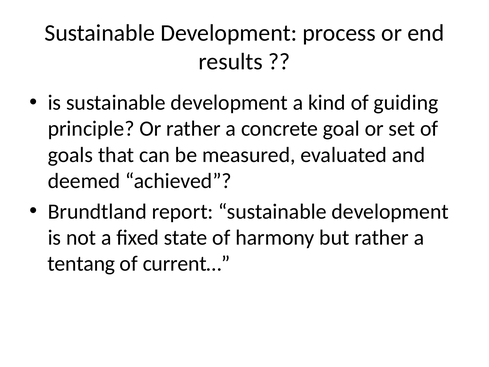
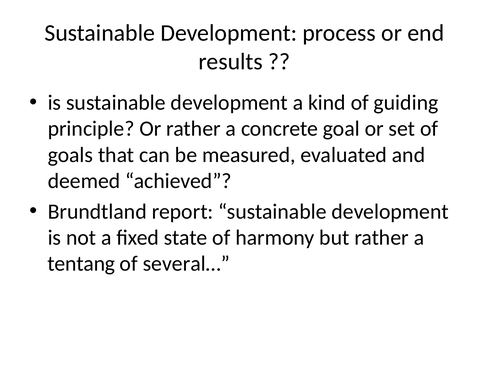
current…: current… -> several… (186, 264)
